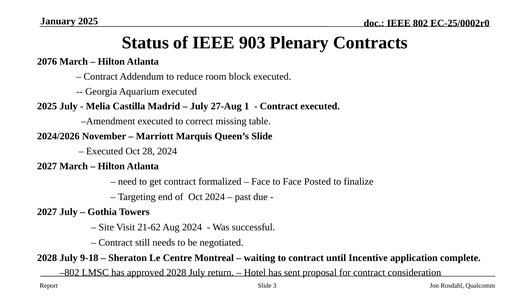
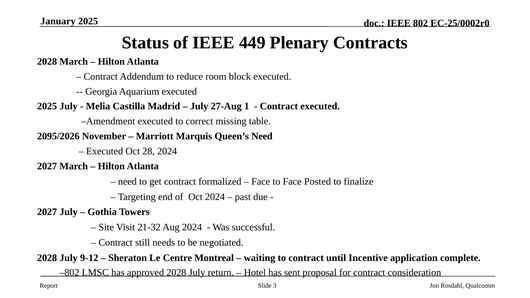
903: 903 -> 449 (252, 43)
2076: 2076 -> 2028 (47, 62)
2024/2026: 2024/2026 -> 2095/2026 (58, 136)
Queen’s Slide: Slide -> Need (262, 136)
21-62: 21-62 -> 21-32 (149, 227)
9-18: 9-18 -> 9-12 (89, 258)
